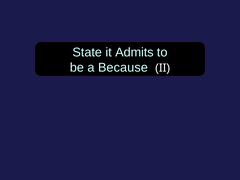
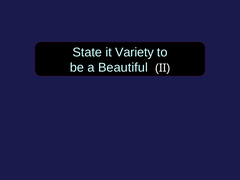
Admits: Admits -> Variety (134, 52)
Because: Because -> Beautiful (123, 67)
